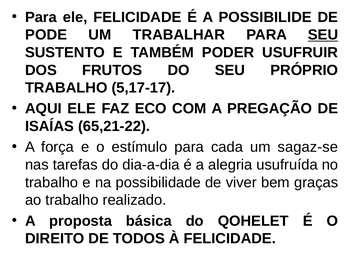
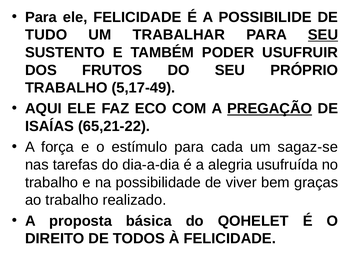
PODE: PODE -> TUDO (46, 35)
5,17-17: 5,17-17 -> 5,17-49 (143, 88)
PREGAÇÃO underline: none -> present (270, 109)
